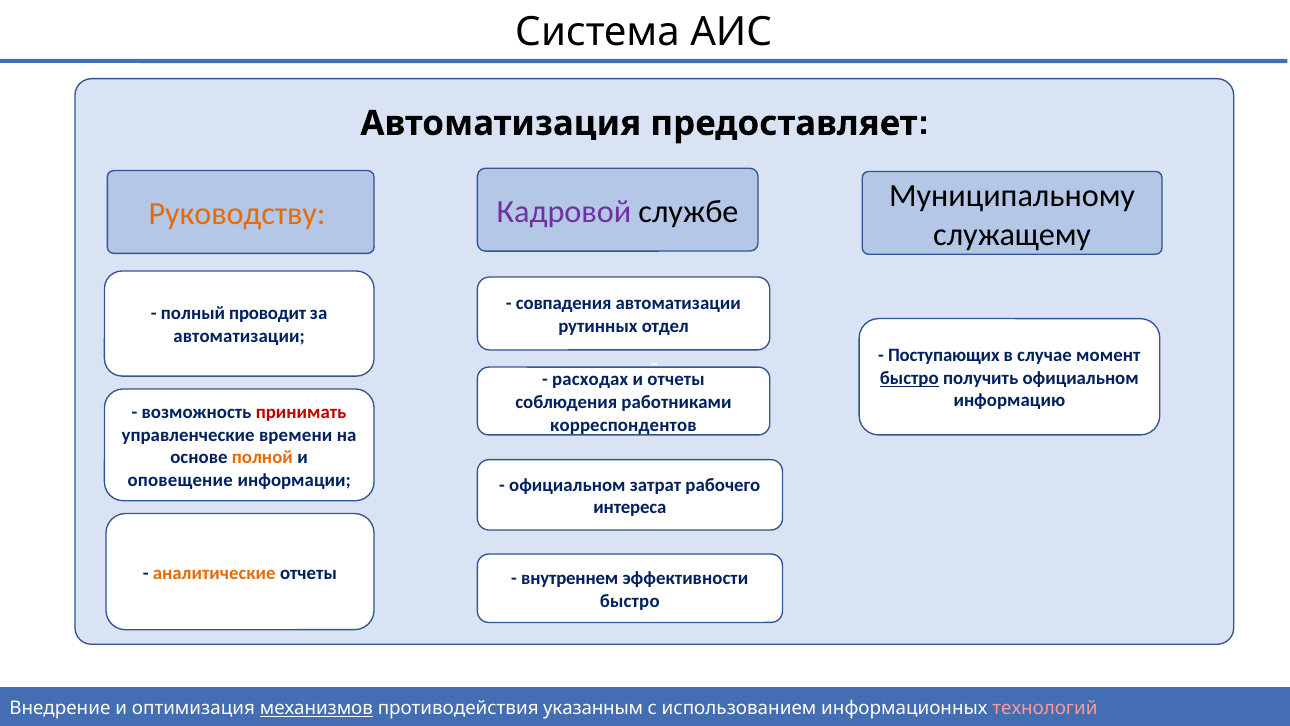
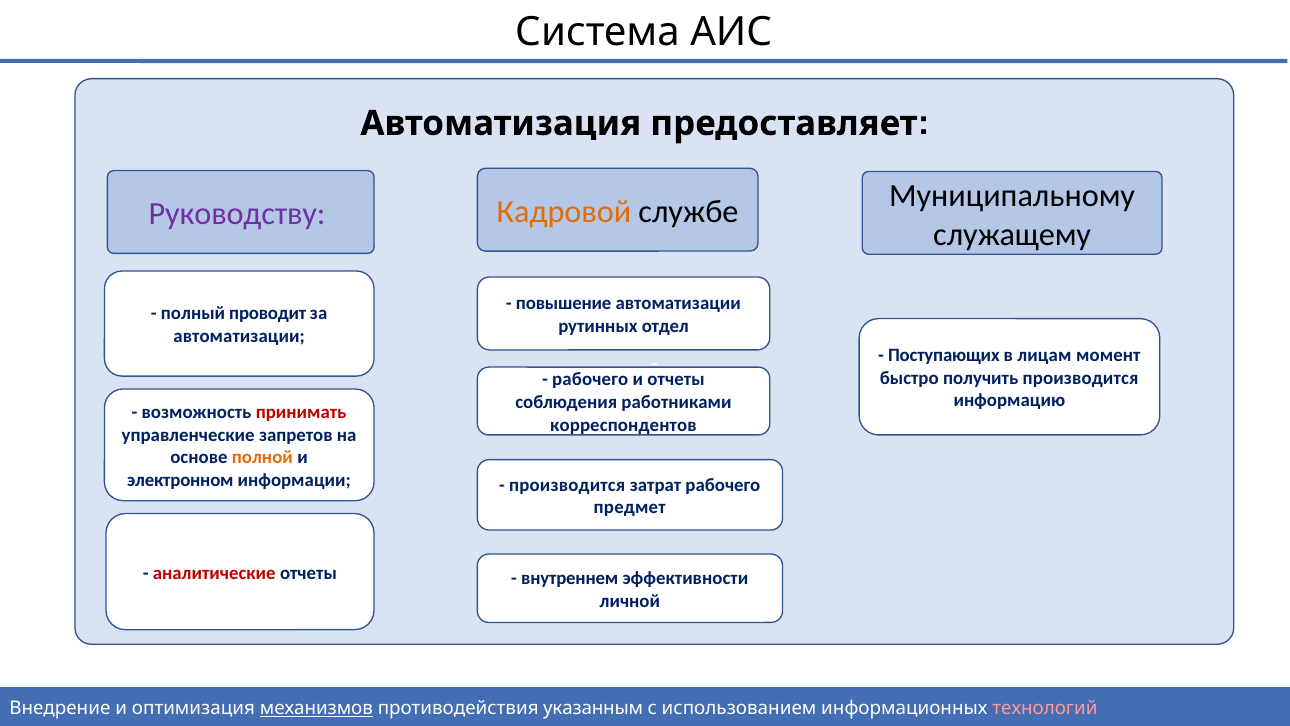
Кадровой colour: purple -> orange (564, 212)
Руководству colour: orange -> purple (237, 214)
совпадения: совпадения -> повышение (564, 303)
случае: случае -> лицам (1044, 355)
быстро underline: present -> none (909, 378)
получить официальном: официальном -> производится (1081, 378)
расходах: расходах -> рабочего (590, 379)
времени: времени -> запретов (296, 435)
оповещение: оповещение -> электронном (180, 480)
официальном: официальном -> производится (567, 485)
интереса: интереса -> предмет (630, 507)
аналитические colour: orange -> red (214, 573)
быстро: быстро -> личной (630, 601)
